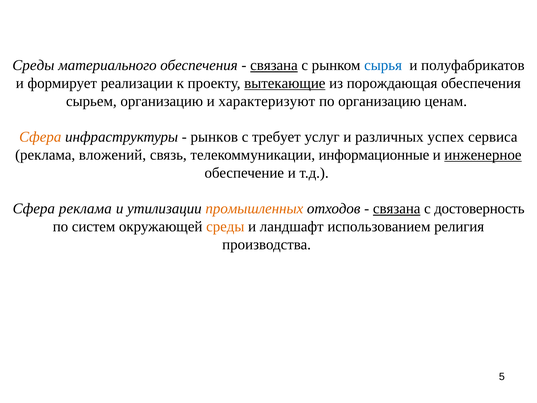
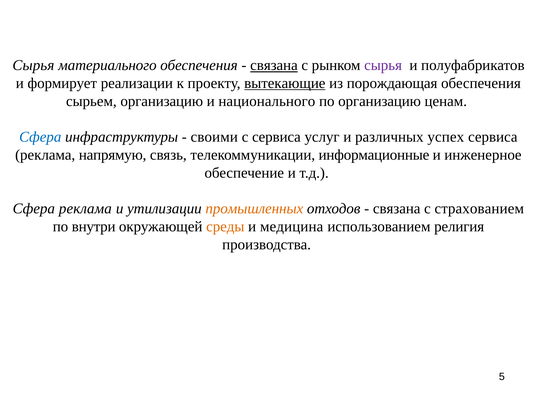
Среды: Среды -> Сырья (33, 65)
сырья colour: blue -> purple (383, 65)
характеризуют: характеризуют -> национального (267, 101)
Сфера colour: orange -> blue (40, 137)
рынков: рынков -> своими (214, 137)
с требует: требует -> сервиса (276, 137)
вложений: вложений -> напрямую (113, 155)
инженерное underline: present -> none (483, 155)
связана underline: present -> none (397, 209)
достоверность: достоверность -> страхованием (479, 209)
систем: систем -> внутри (94, 226)
ландшафт: ландшафт -> медицина (292, 226)
